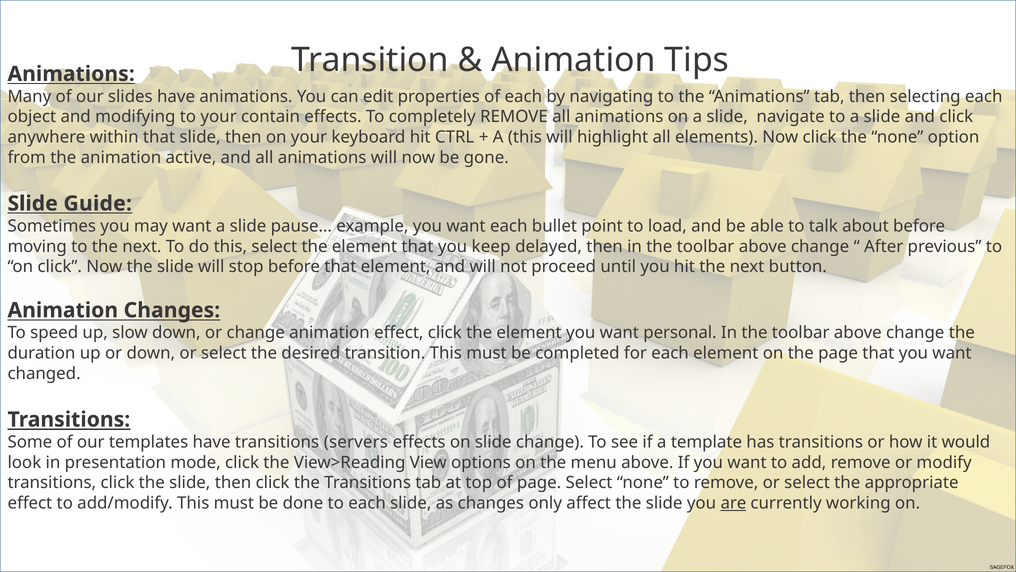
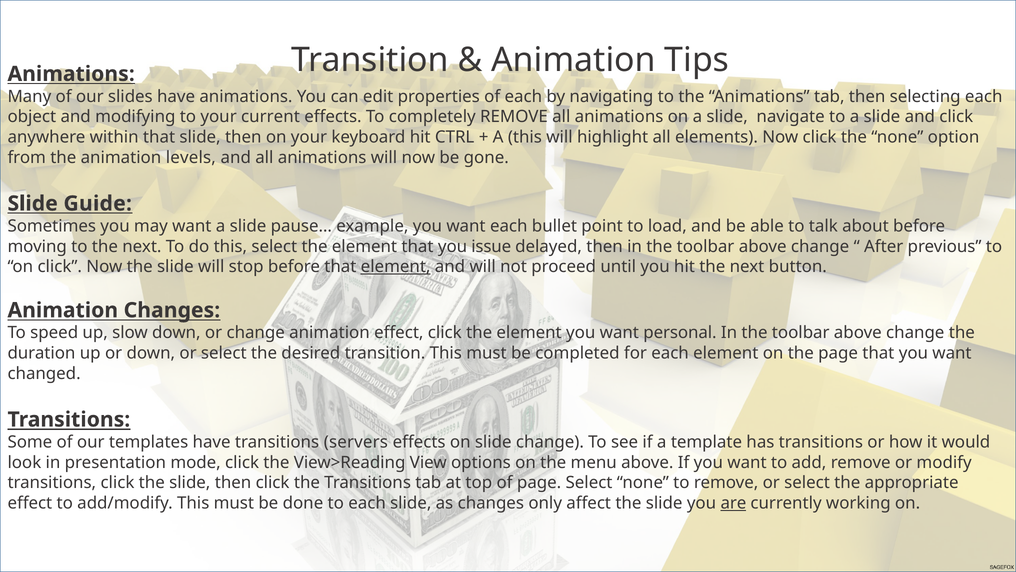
contain: contain -> current (270, 117)
active: active -> levels (191, 157)
keep: keep -> issue (491, 246)
element underline: none -> present (396, 267)
